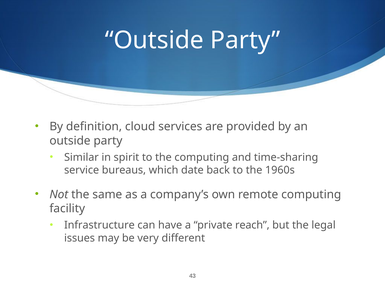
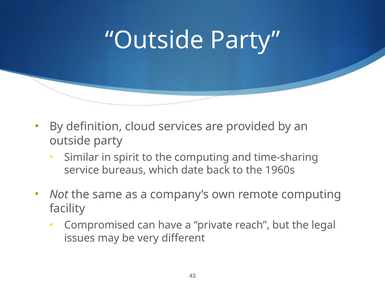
Infrastructure: Infrastructure -> Compromised (99, 225)
